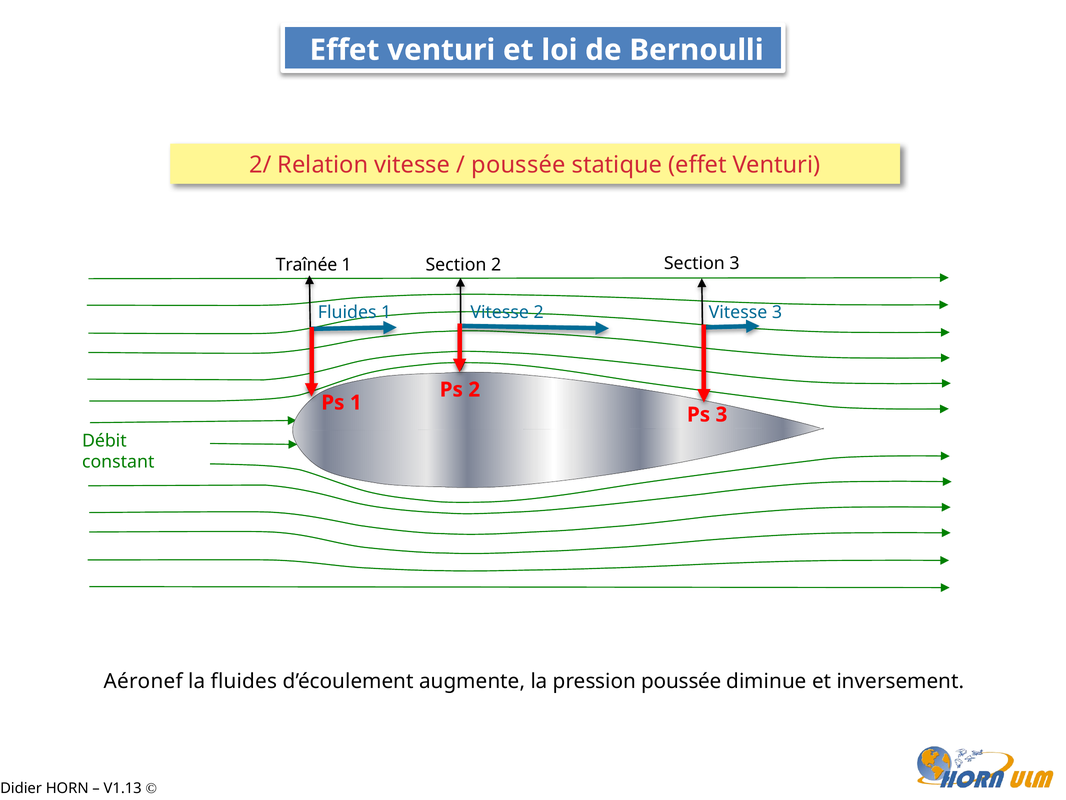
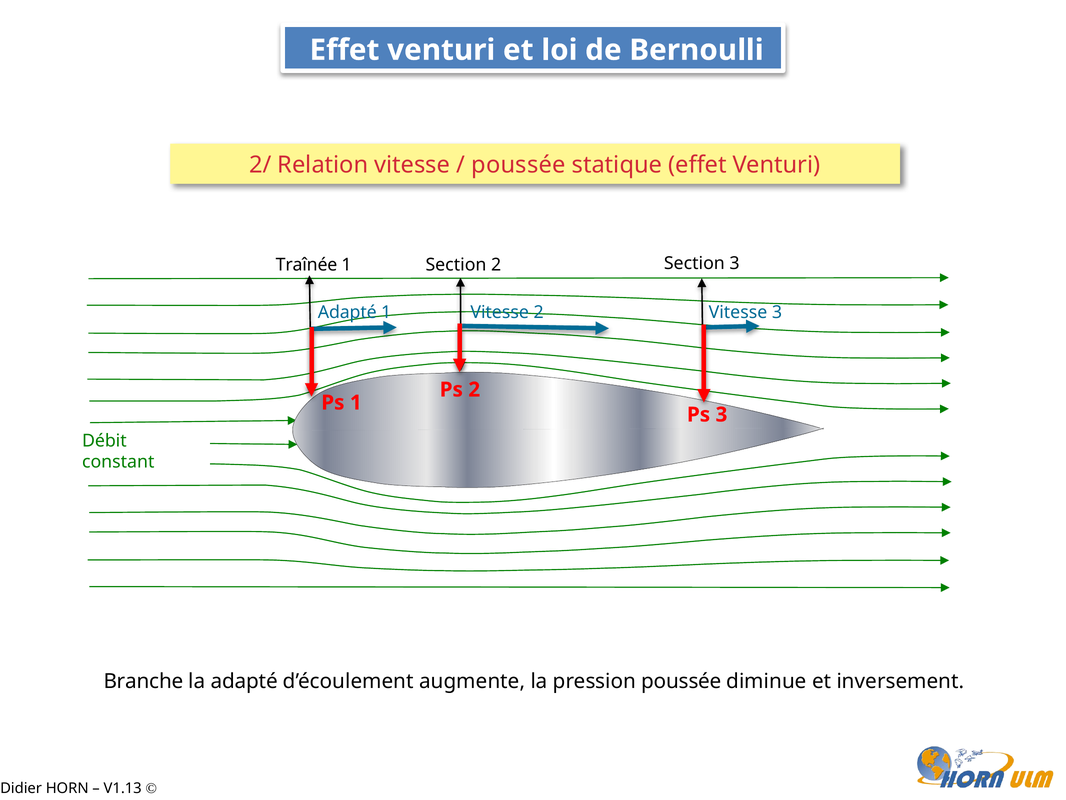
Fluides: Fluides -> Adapté (347, 312)
Aéronef: Aéronef -> Branche (143, 681)
la fluides: fluides -> adapté (244, 681)
